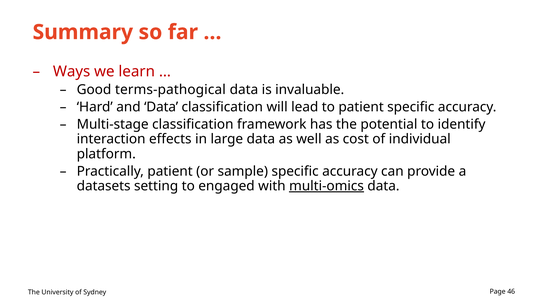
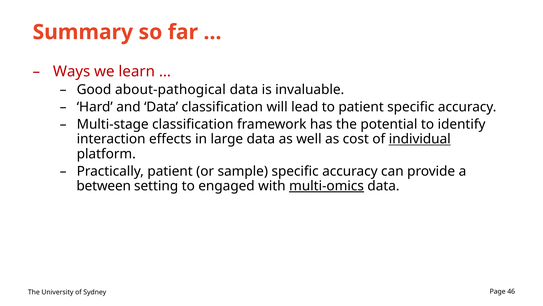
terms-pathogical: terms-pathogical -> about-pathogical (170, 89)
individual underline: none -> present (420, 139)
datasets: datasets -> between (104, 186)
